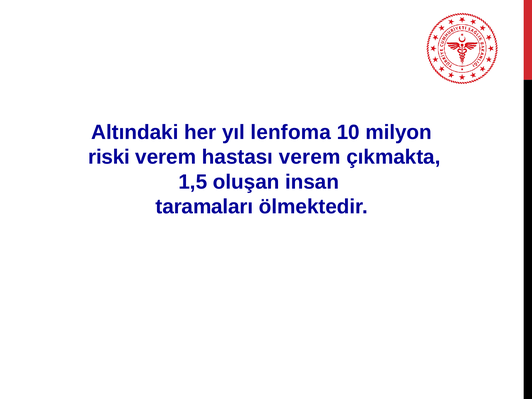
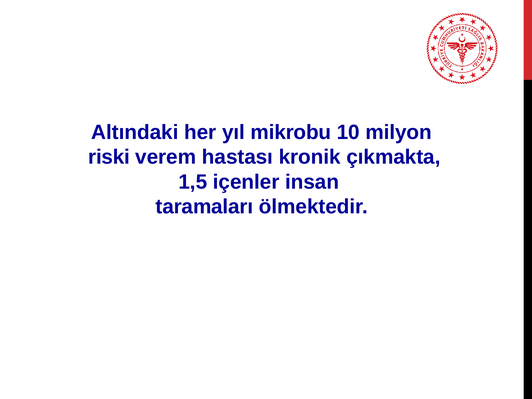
lenfoma: lenfoma -> mikrobu (291, 132)
hastası verem: verem -> kronik (310, 157)
oluşan: oluşan -> içenler (246, 182)
